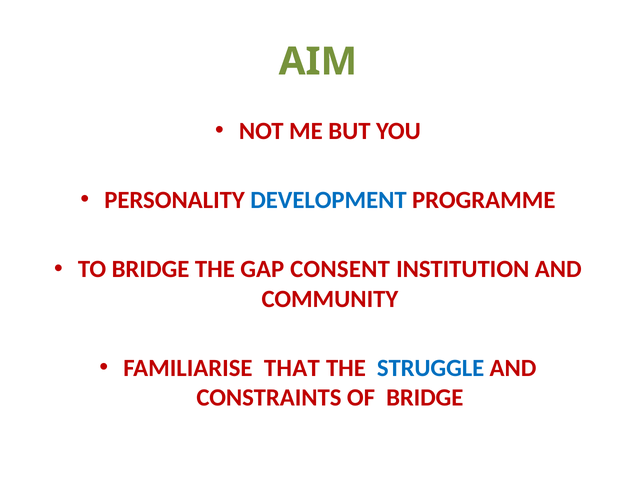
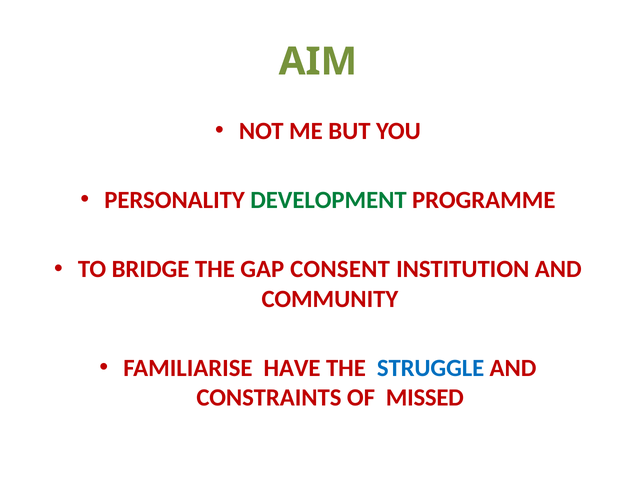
DEVELOPMENT colour: blue -> green (328, 200)
THAT: THAT -> HAVE (292, 368)
OF BRIDGE: BRIDGE -> MISSED (425, 398)
